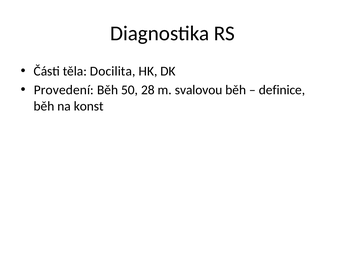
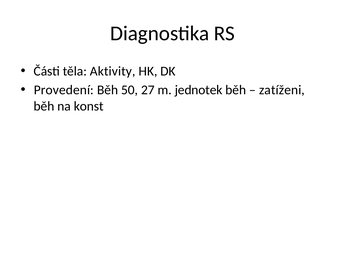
Docilita: Docilita -> Aktivity (113, 71)
28: 28 -> 27 (148, 90)
svalovou: svalovou -> jednotek (199, 90)
definice: definice -> zatíženi (282, 90)
